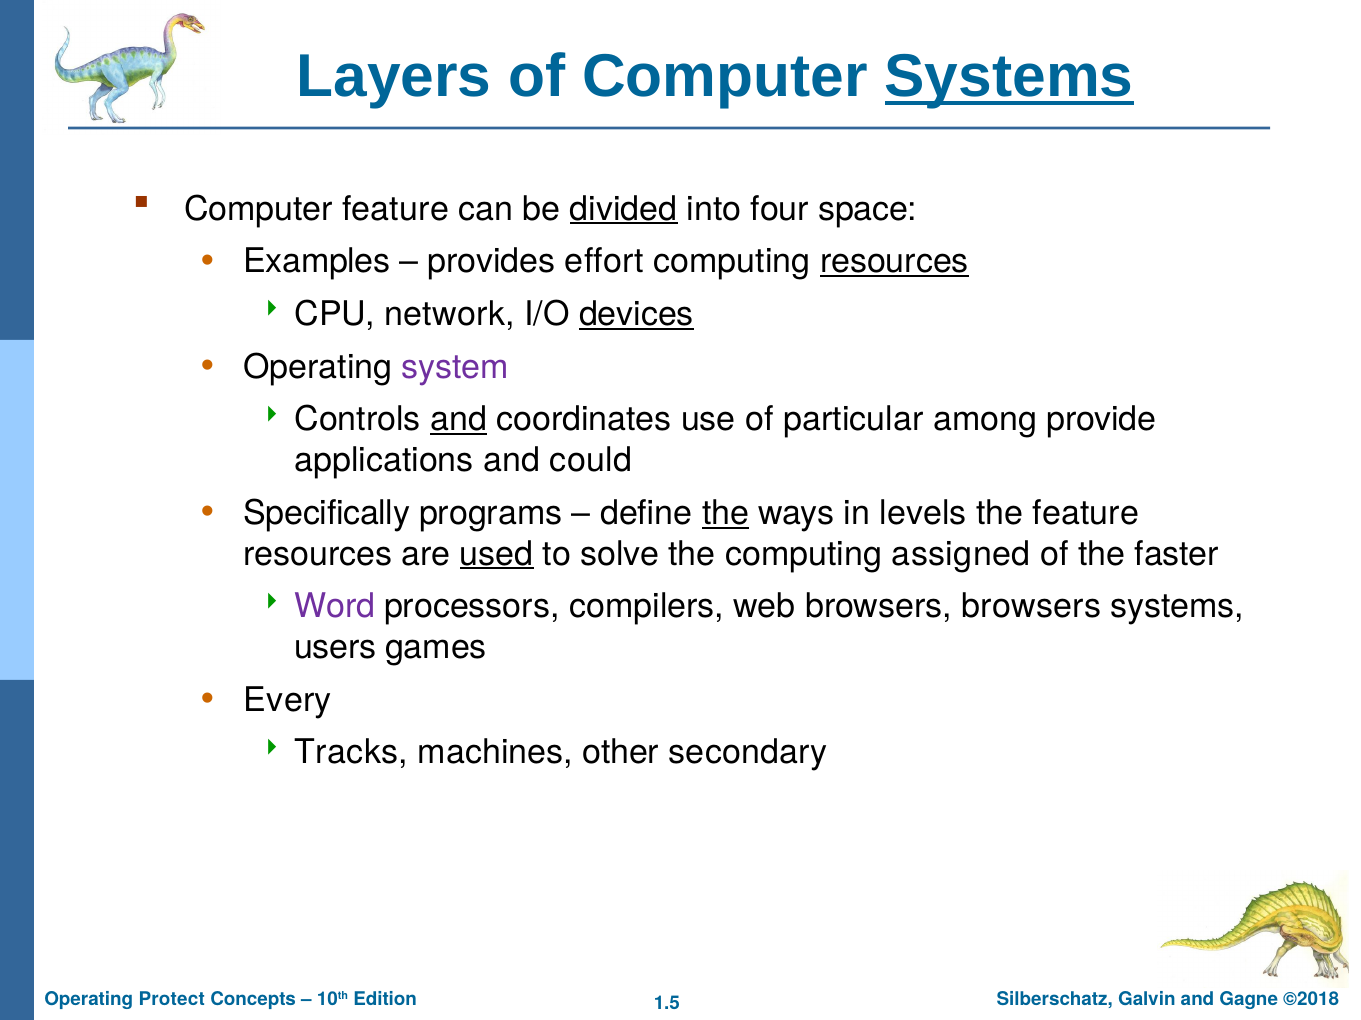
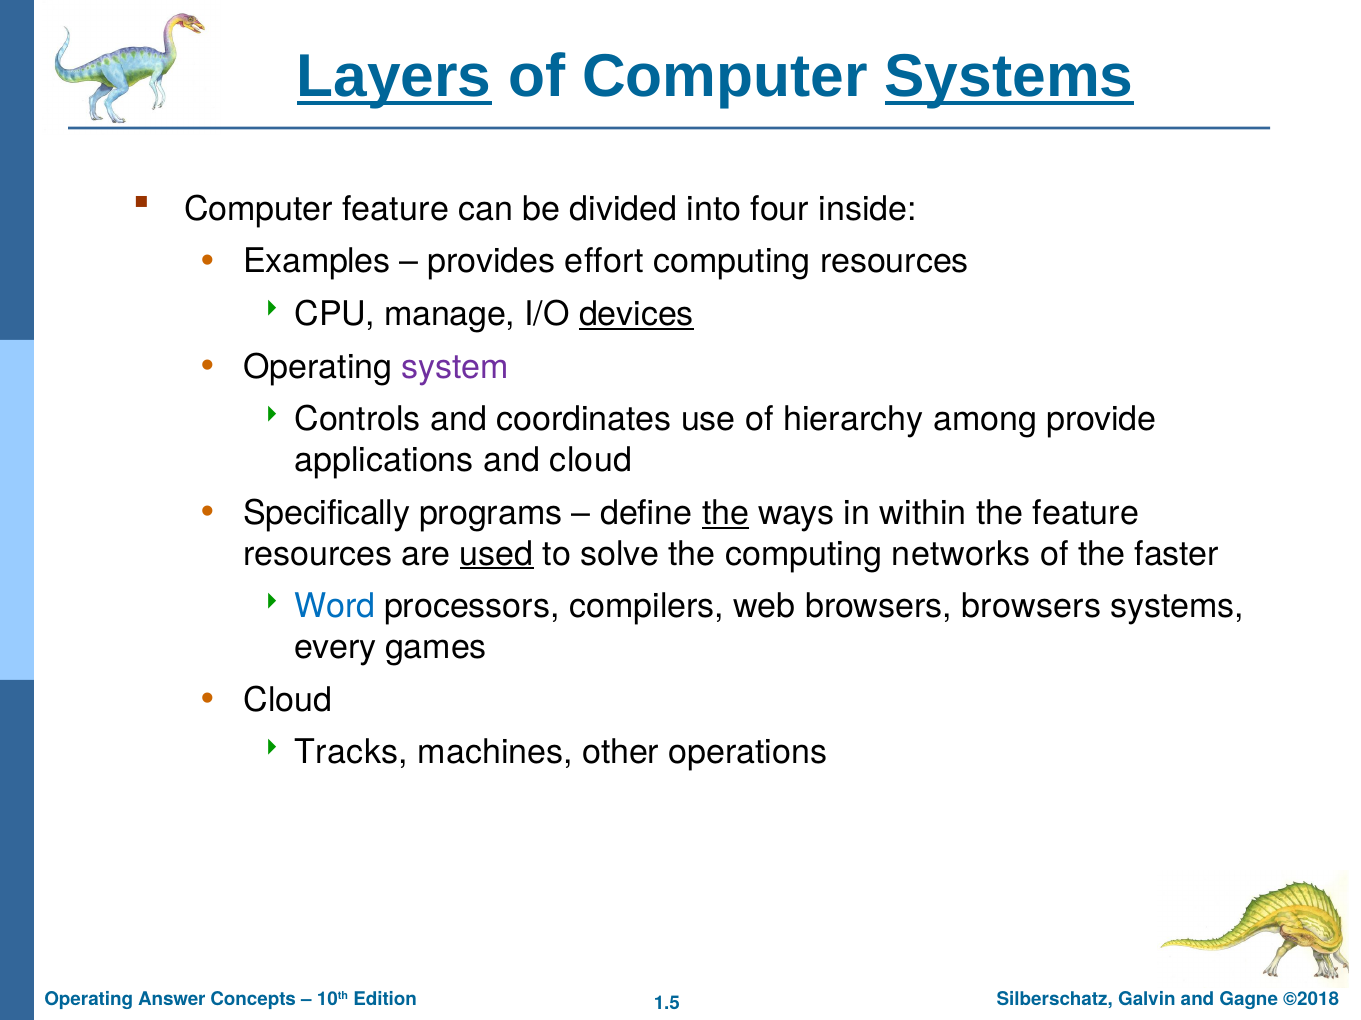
Layers underline: none -> present (394, 77)
divided underline: present -> none (624, 209)
space: space -> inside (868, 209)
resources underline: present -> none (895, 262)
network: network -> manage (450, 314)
and underline: present -> none (459, 420)
particular: particular -> hierarchy (854, 420)
and could: could -> cloud (591, 461)
levels: levels -> within (923, 513)
assigned: assigned -> networks (961, 554)
Word colour: purple -> blue (335, 607)
users: users -> every (335, 648)
Every: Every -> Cloud (288, 701)
secondary: secondary -> operations (748, 753)
Protect: Protect -> Answer (172, 1000)
